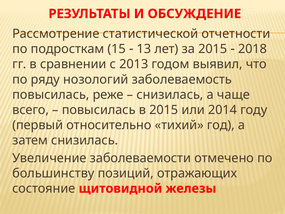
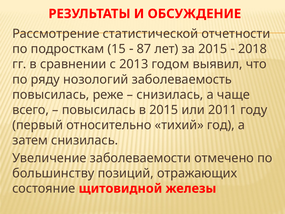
13: 13 -> 87 (144, 49)
2014: 2014 -> 2011 (222, 110)
